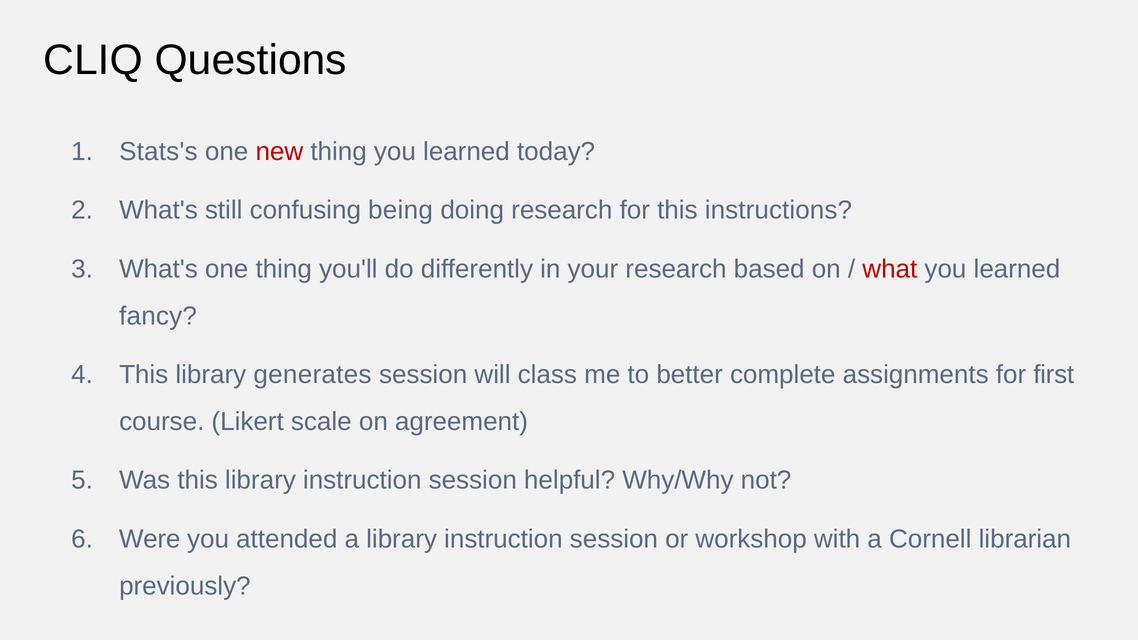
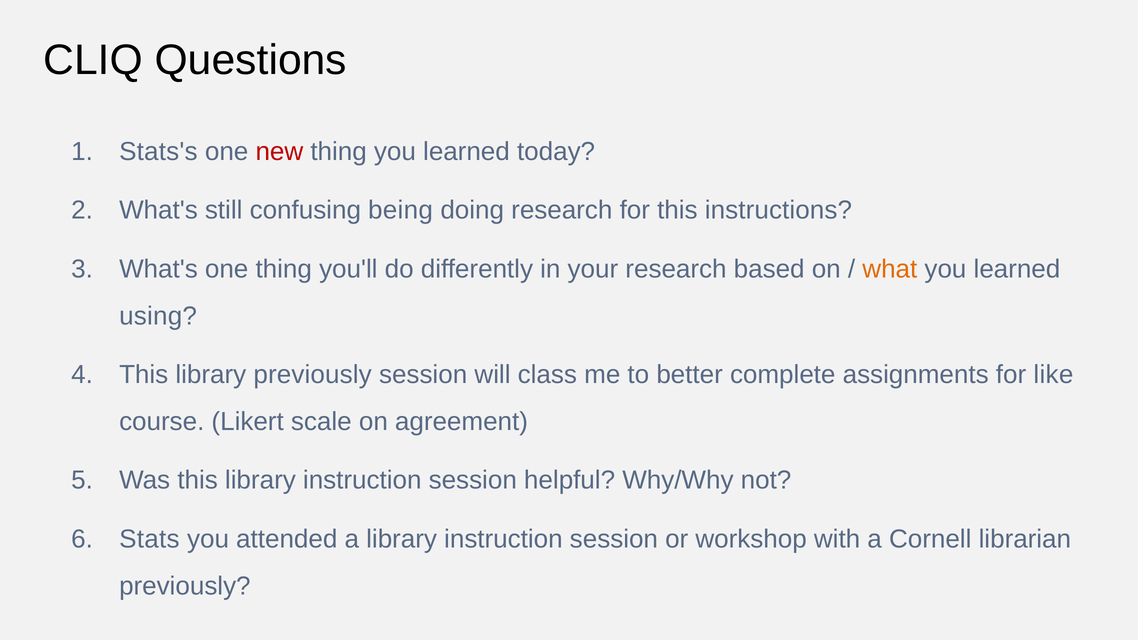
what colour: red -> orange (890, 269)
fancy: fancy -> using (158, 316)
library generates: generates -> previously (313, 375)
first: first -> like (1053, 375)
Were: Were -> Stats (149, 539)
